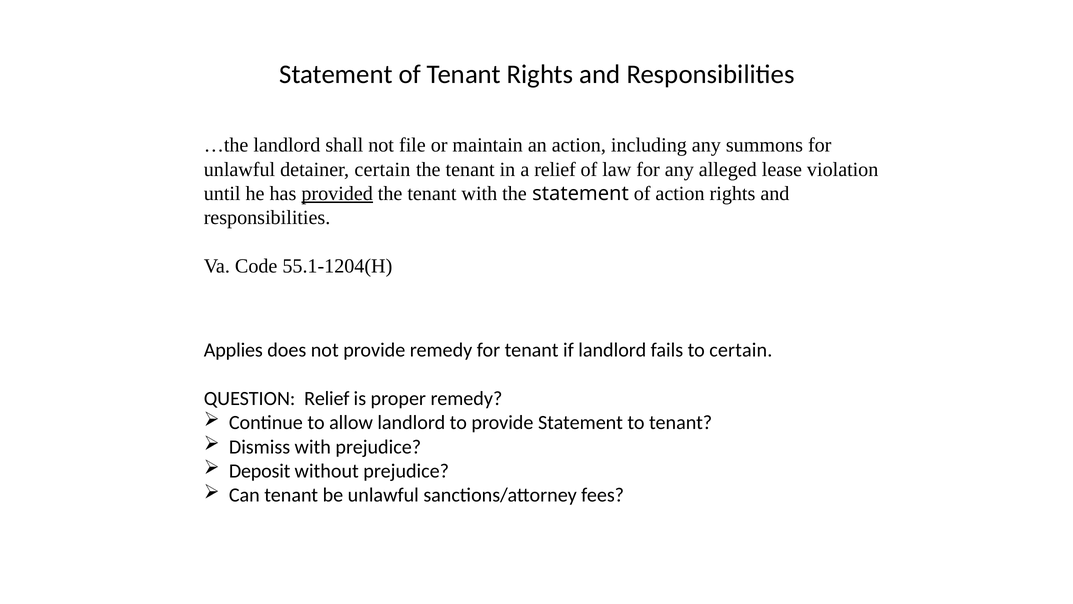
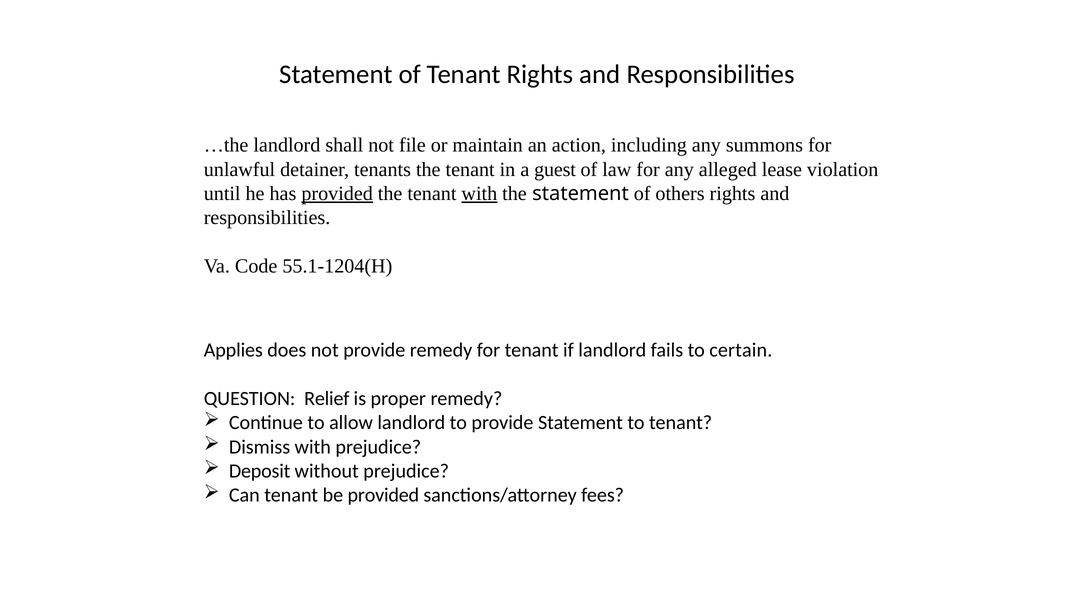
detainer certain: certain -> tenants (383, 169)
a relief: relief -> guest (555, 169)
with underline: none -> present (479, 193)
of action: action -> others (680, 193)
be unlawful: unlawful -> provided (383, 495)
